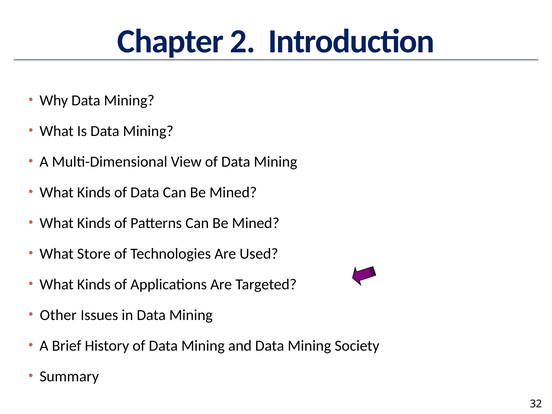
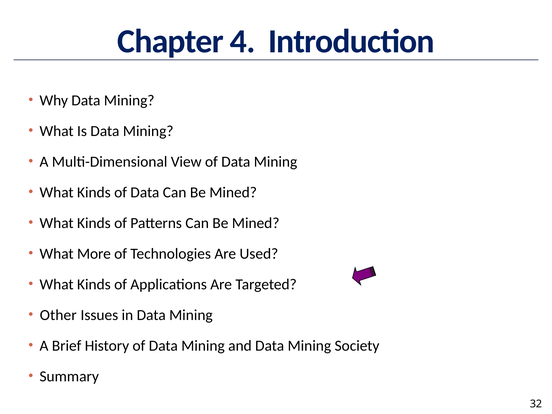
2: 2 -> 4 (243, 41)
Store: Store -> More (94, 254)
